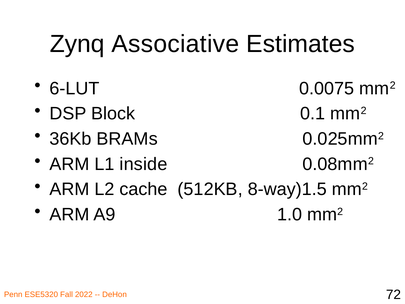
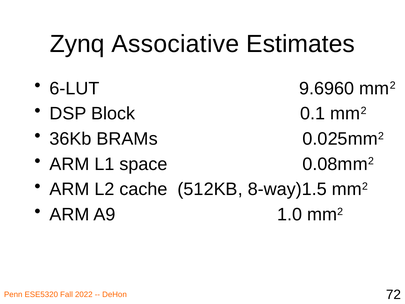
0.0075: 0.0075 -> 9.6960 (327, 88)
inside: inside -> space (144, 164)
